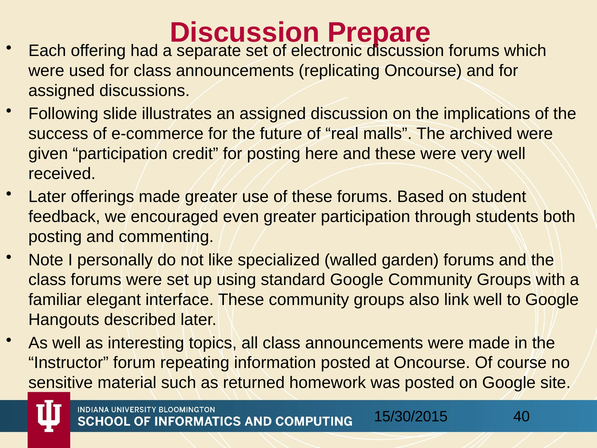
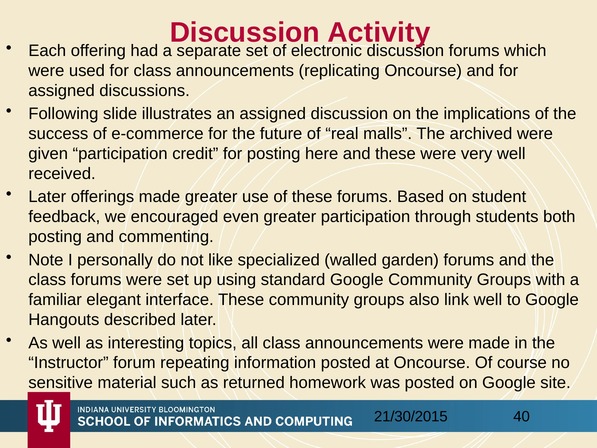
Prepare: Prepare -> Activity (379, 33)
15/30/2015: 15/30/2015 -> 21/30/2015 (411, 417)
